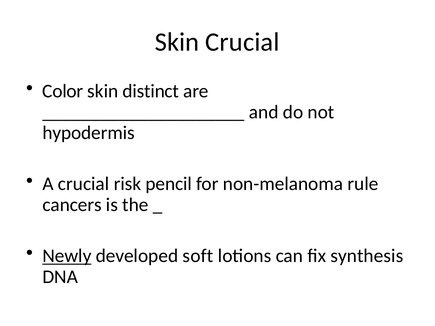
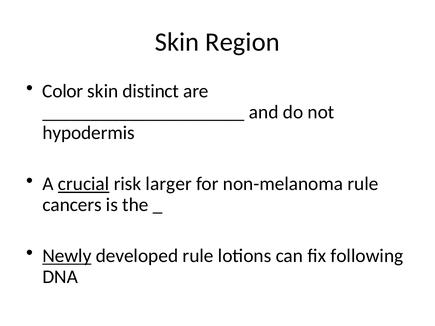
Skin Crucial: Crucial -> Region (242, 42)
crucial underline: none -> present (84, 184)
pencil: pencil -> larger (169, 184)
developed soft: soft -> rule (198, 256)
synthesis: synthesis -> following (367, 256)
